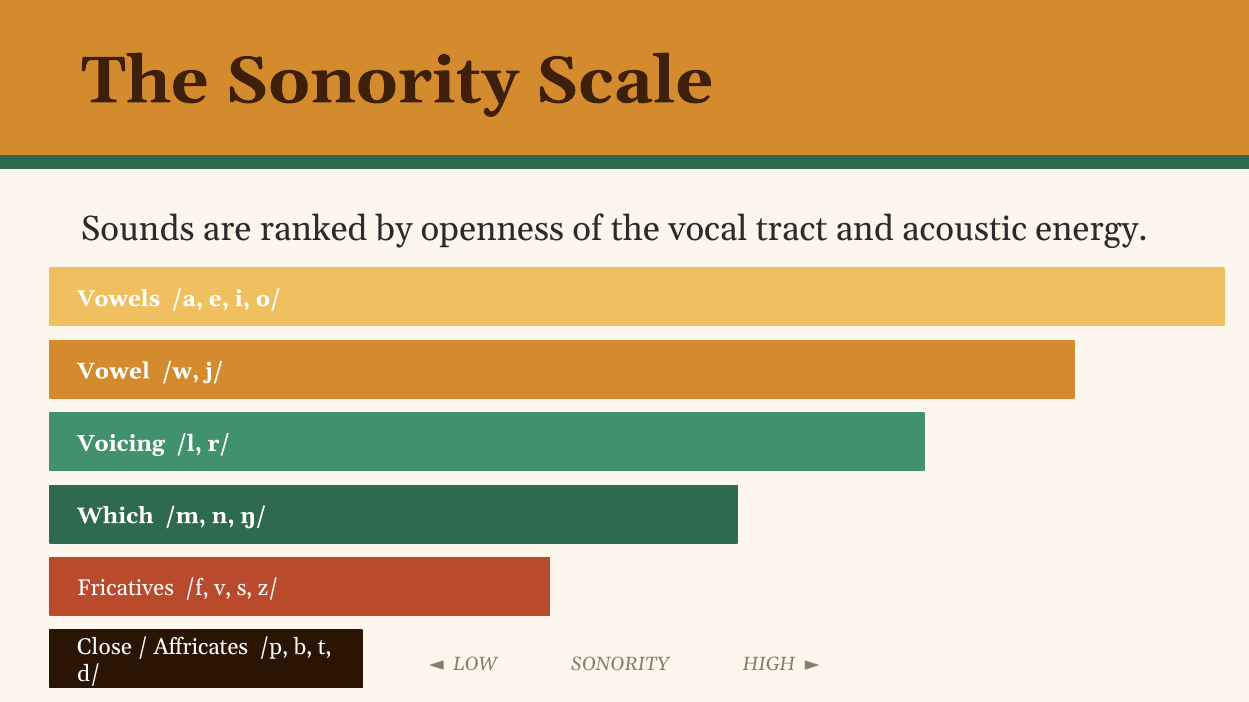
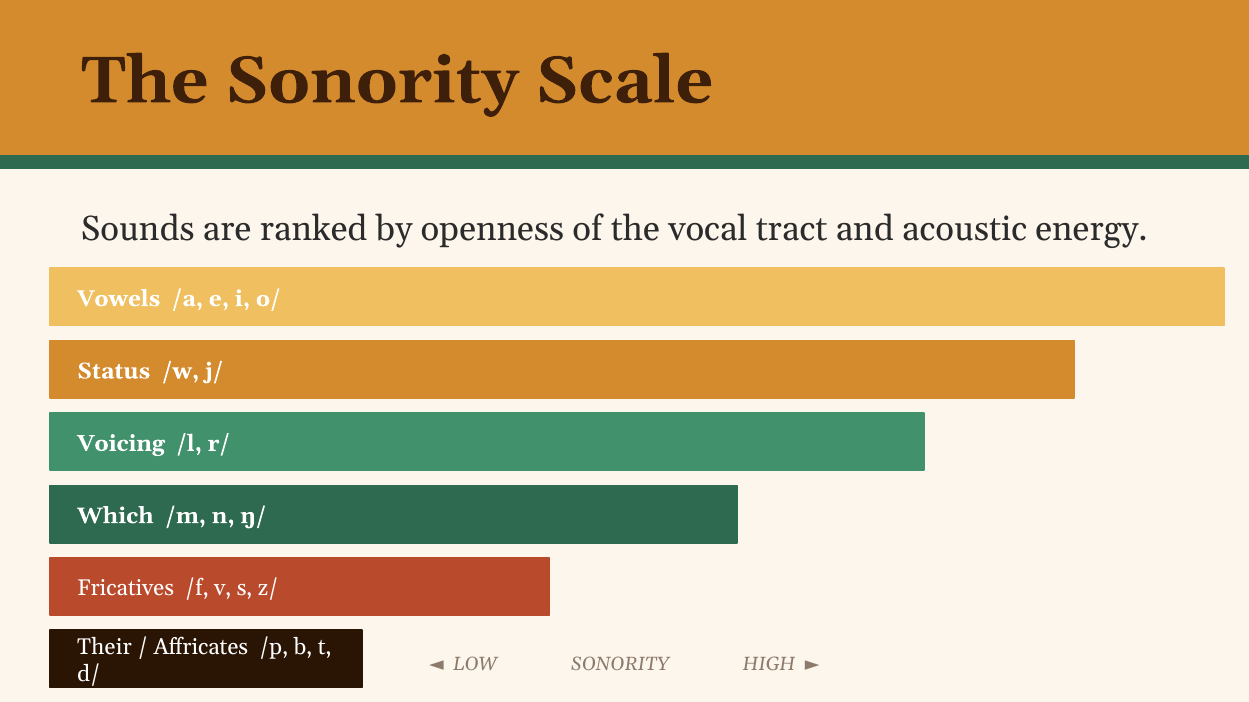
Vowel: Vowel -> Status (114, 371)
Close: Close -> Their (105, 647)
